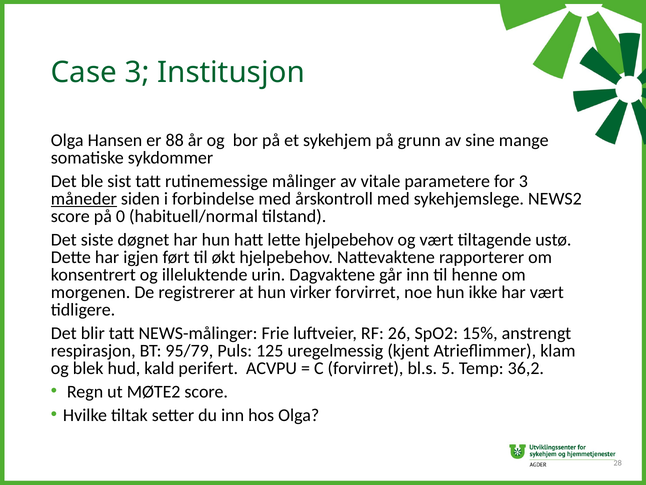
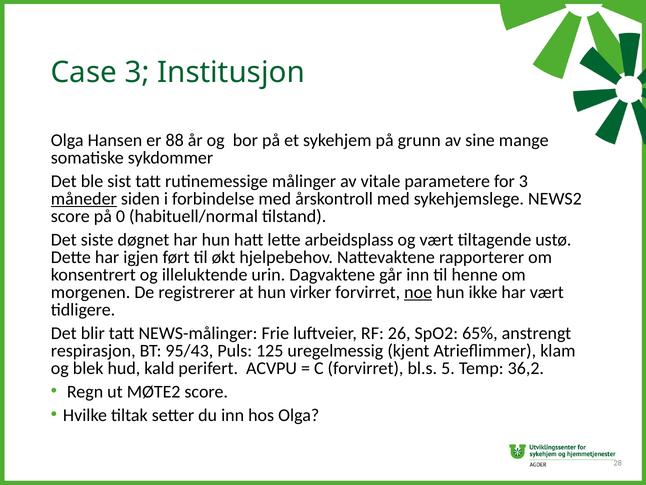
lette hjelpebehov: hjelpebehov -> arbeidsplass (349, 240)
noe underline: none -> present (418, 292)
15%: 15% -> 65% (480, 333)
95/79: 95/79 -> 95/43 (189, 350)
